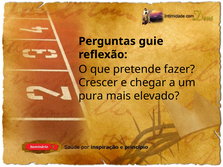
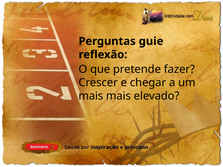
pura: pura -> mais (91, 96)
